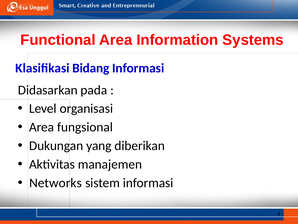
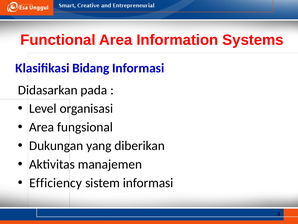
Networks: Networks -> Efficiency (56, 183)
